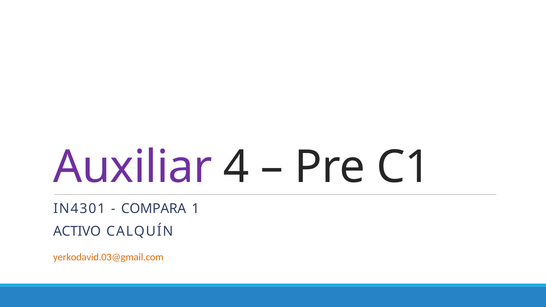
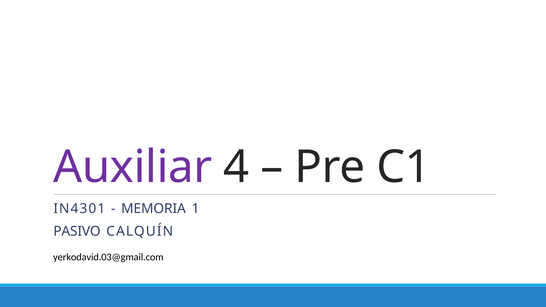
COMPARA: COMPARA -> MEMORIA (154, 209)
ACTIVO: ACTIVO -> PASIVO (77, 232)
yerkodavid.03@gmail.com colour: orange -> black (108, 257)
